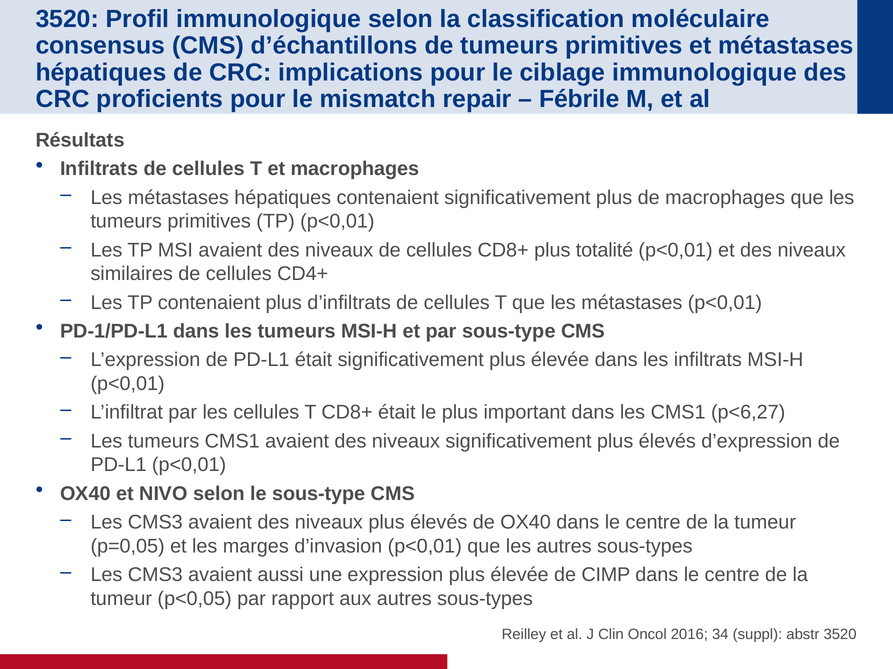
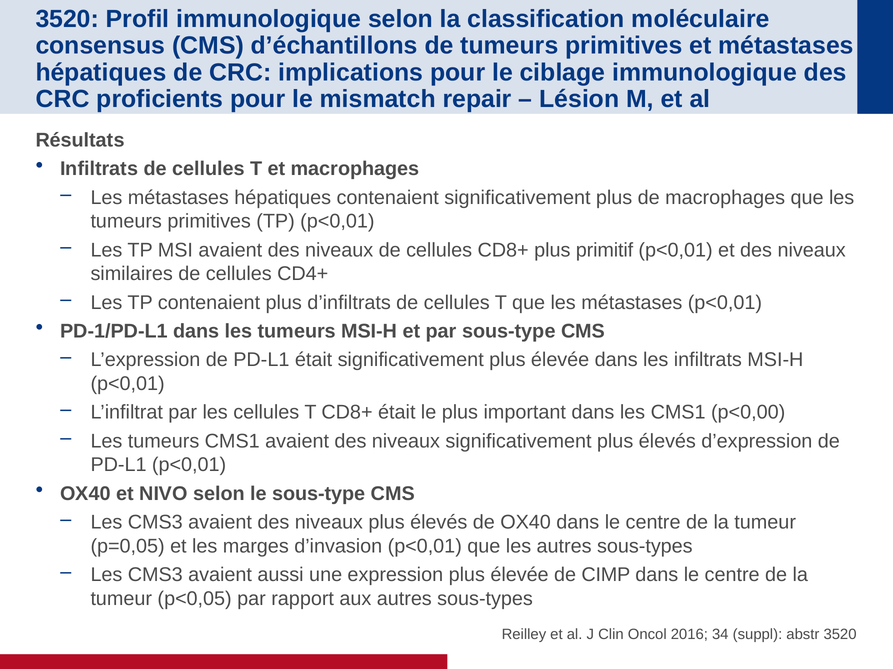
Fébrile: Fébrile -> Lésion (579, 99)
totalité: totalité -> primitif (605, 250)
p<6,27: p<6,27 -> p<0,00 (748, 413)
